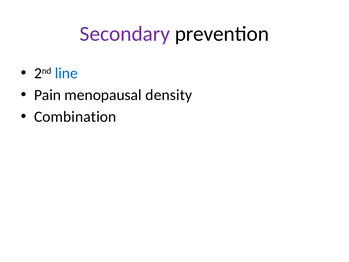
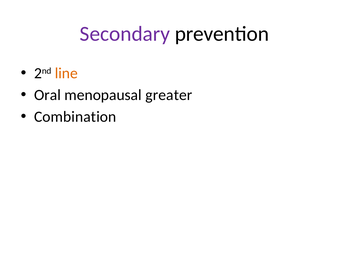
line colour: blue -> orange (66, 73)
Pain: Pain -> Oral (47, 95)
density: density -> greater (169, 95)
